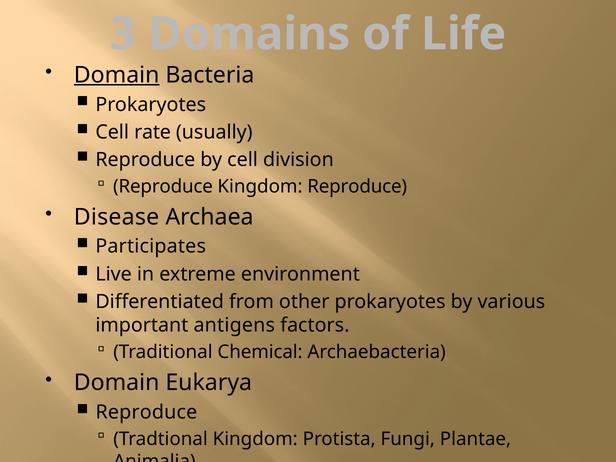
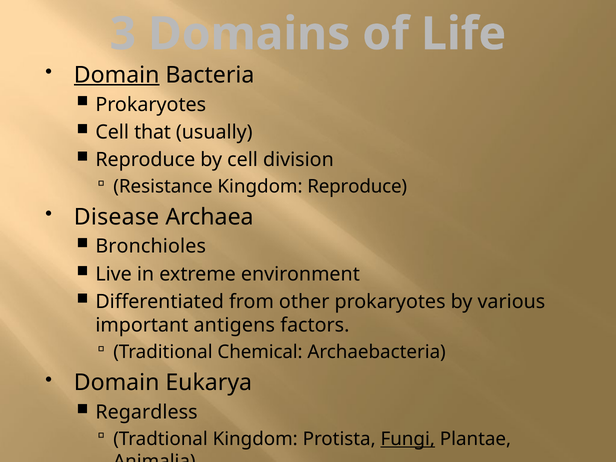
rate: rate -> that (153, 132)
Reproduce: Reproduce -> Resistance (163, 187)
Participates: Participates -> Bronchioles (151, 246)
Reproduce: Reproduce -> Regardless (146, 412)
Fungi underline: none -> present (408, 439)
